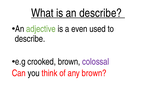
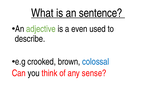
an describe: describe -> sentence (101, 13)
colossal colour: purple -> blue (96, 62)
any brown: brown -> sense (94, 73)
